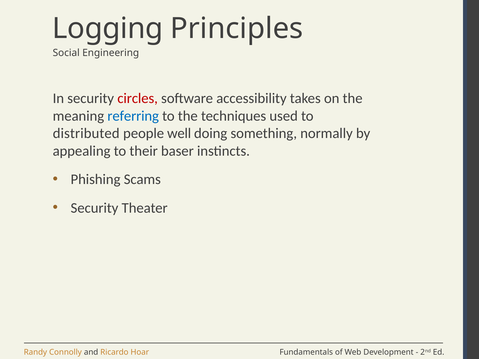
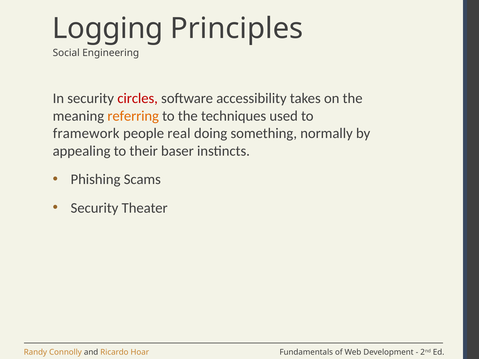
referring colour: blue -> orange (133, 116)
distributed: distributed -> framework (86, 134)
well: well -> real (179, 134)
